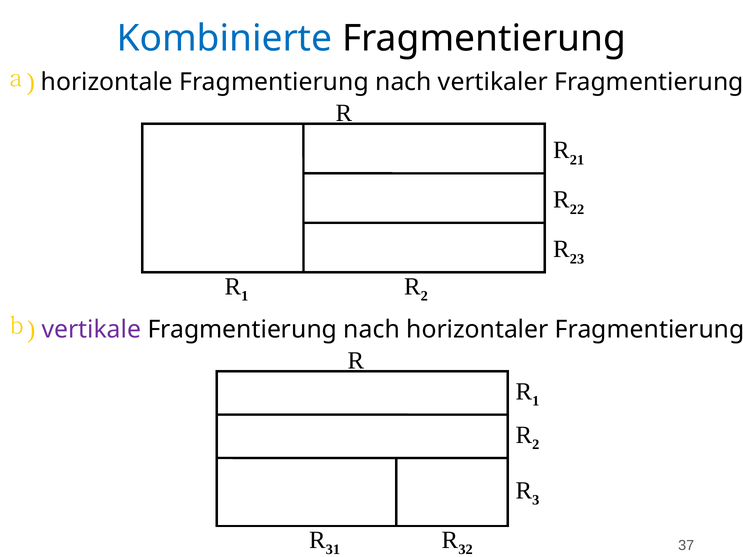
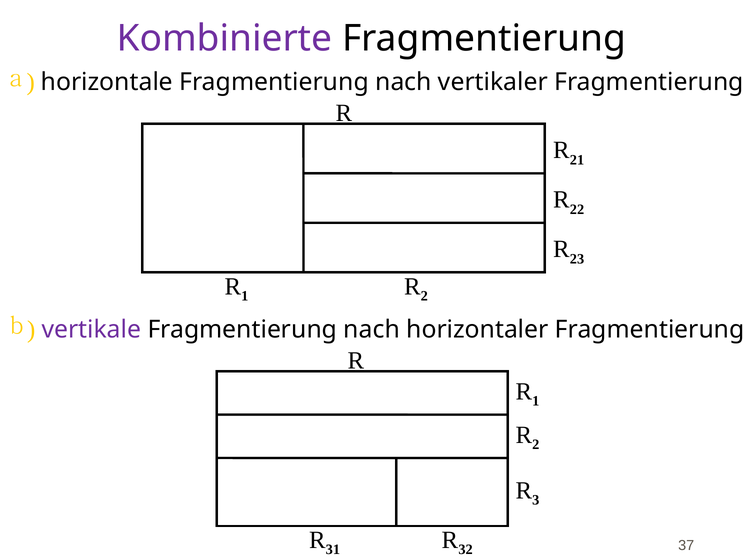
Kombinierte colour: blue -> purple (224, 38)
